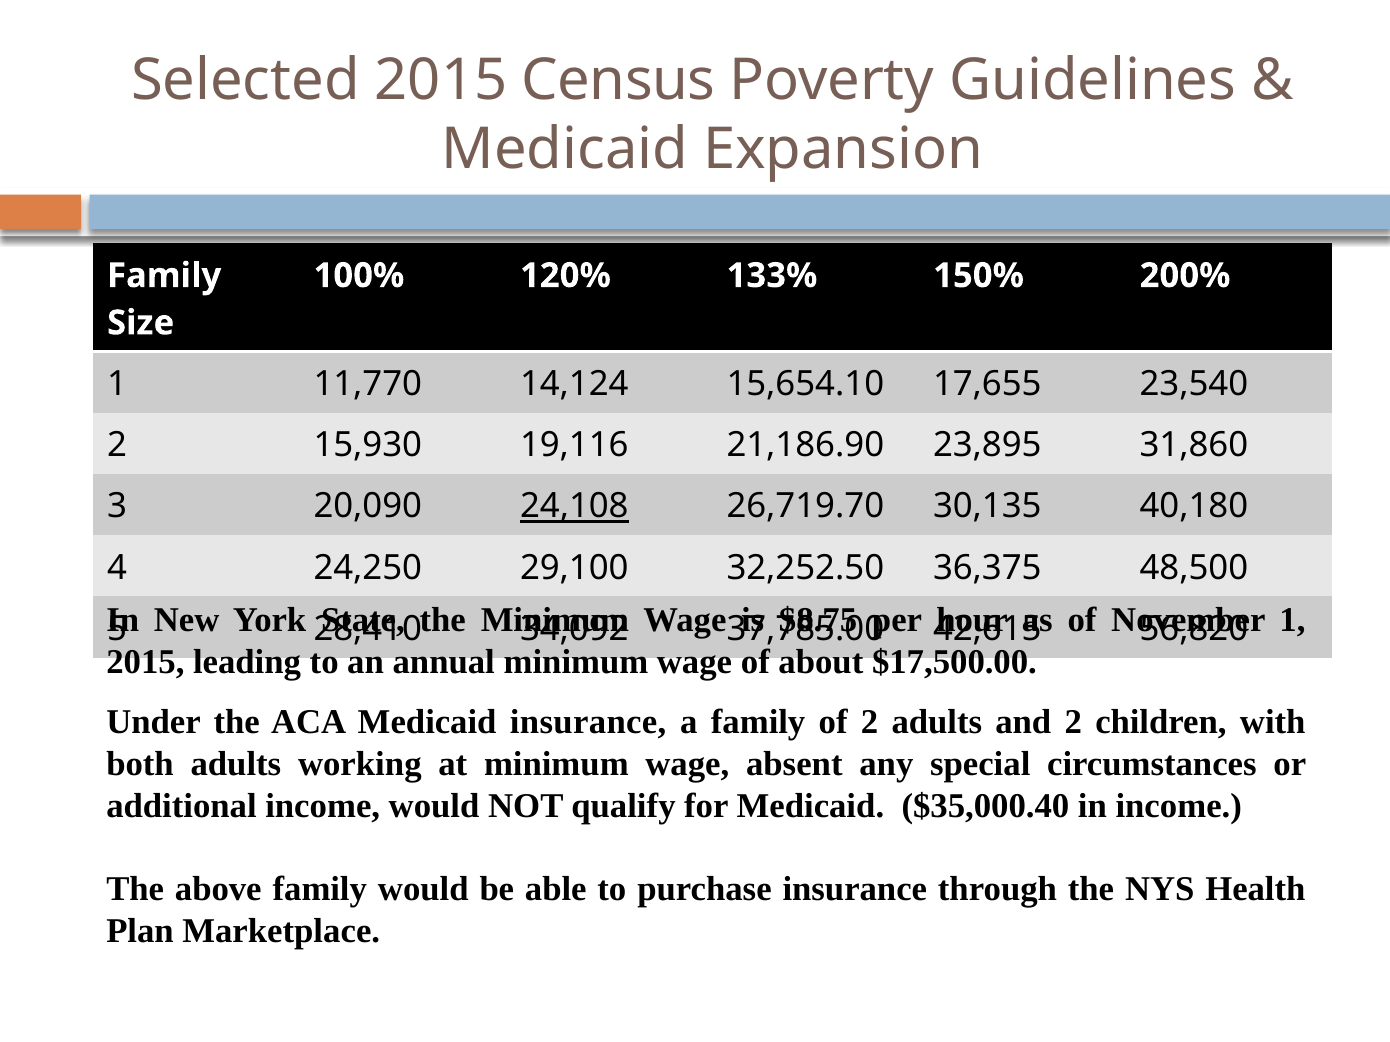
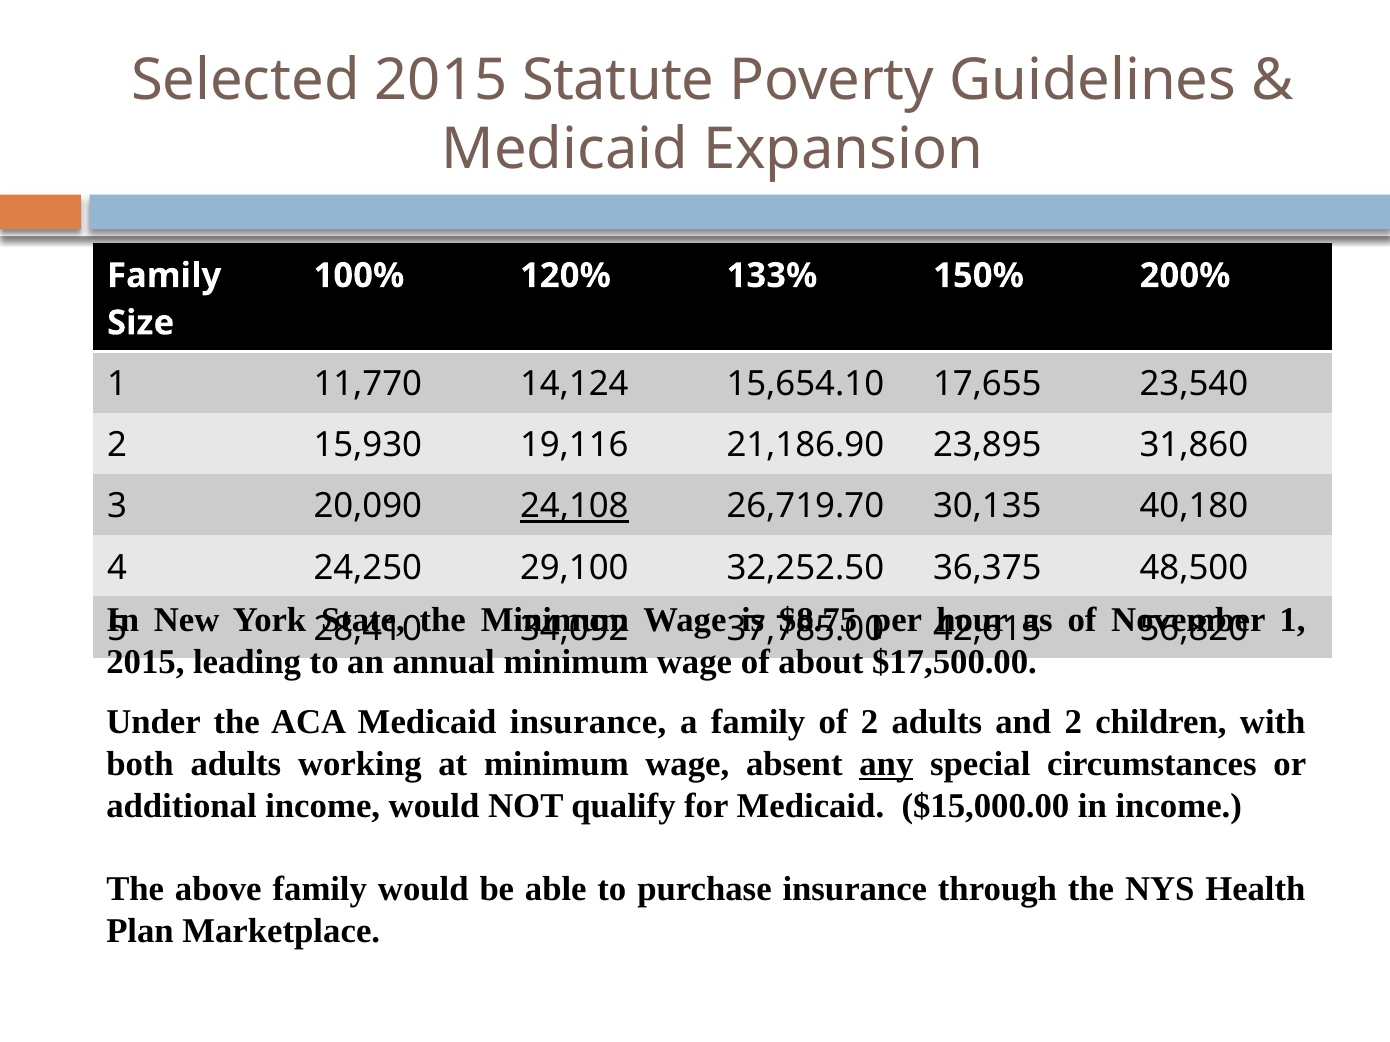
Census: Census -> Statute (618, 80)
any underline: none -> present (886, 764)
$35,000.40: $35,000.40 -> $15,000.00 (985, 806)
